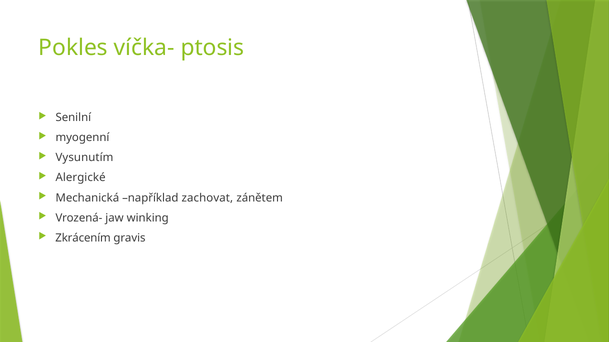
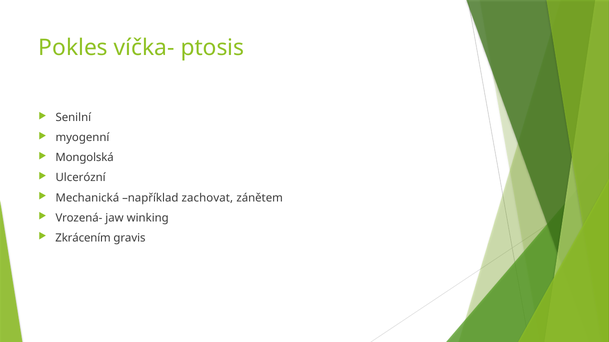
Vysunutím: Vysunutím -> Mongolská (85, 158)
Alergické: Alergické -> Ulcerózní (81, 178)
